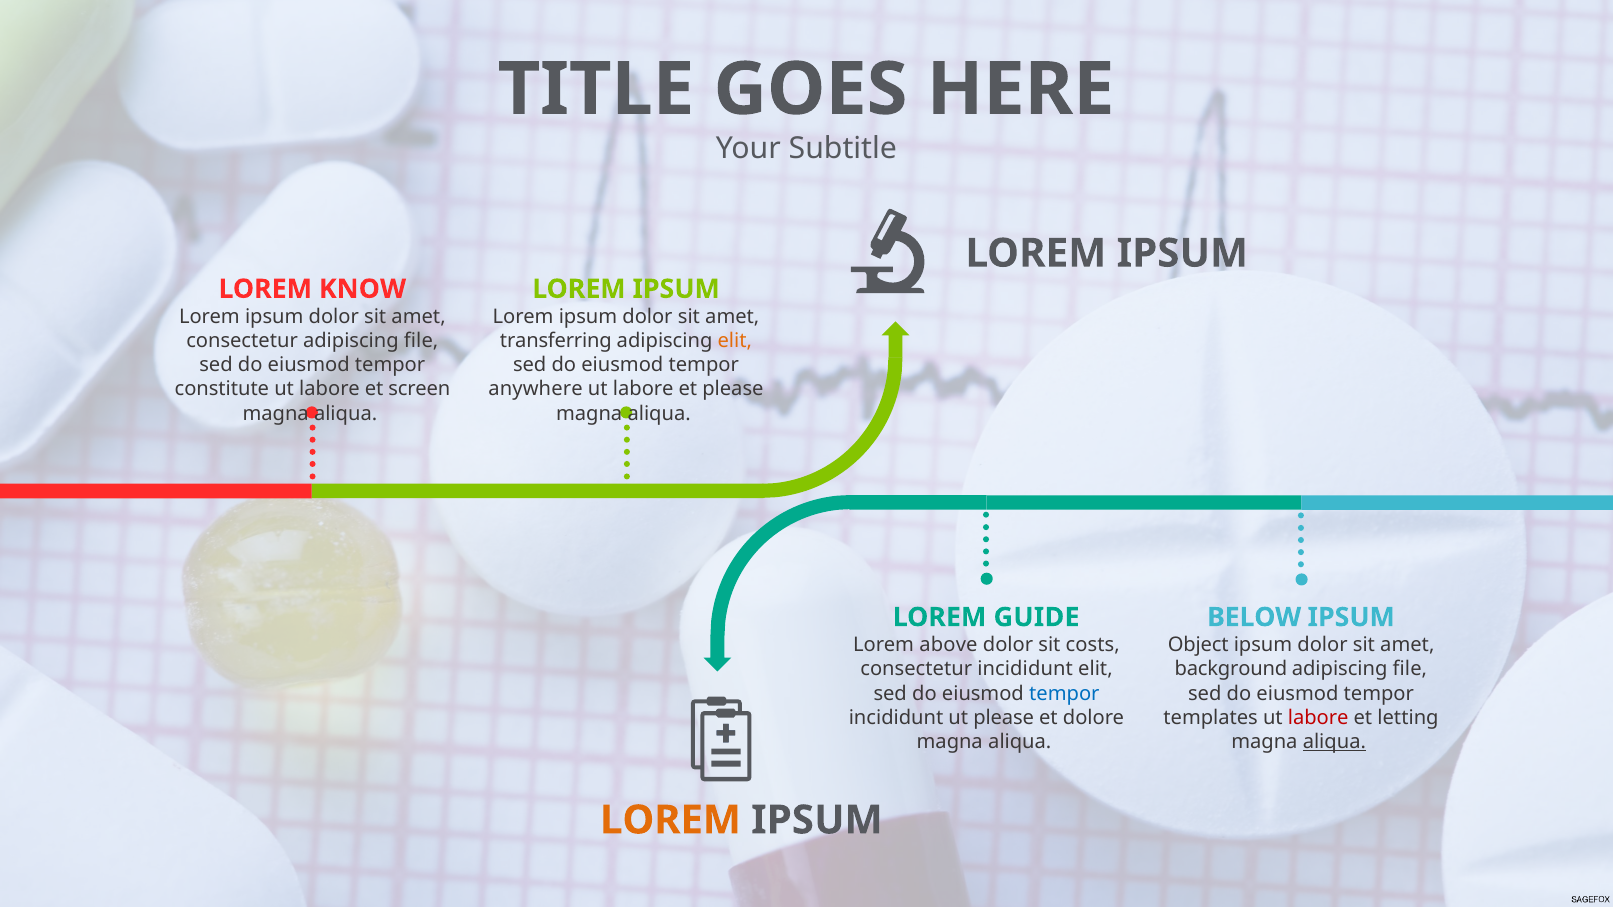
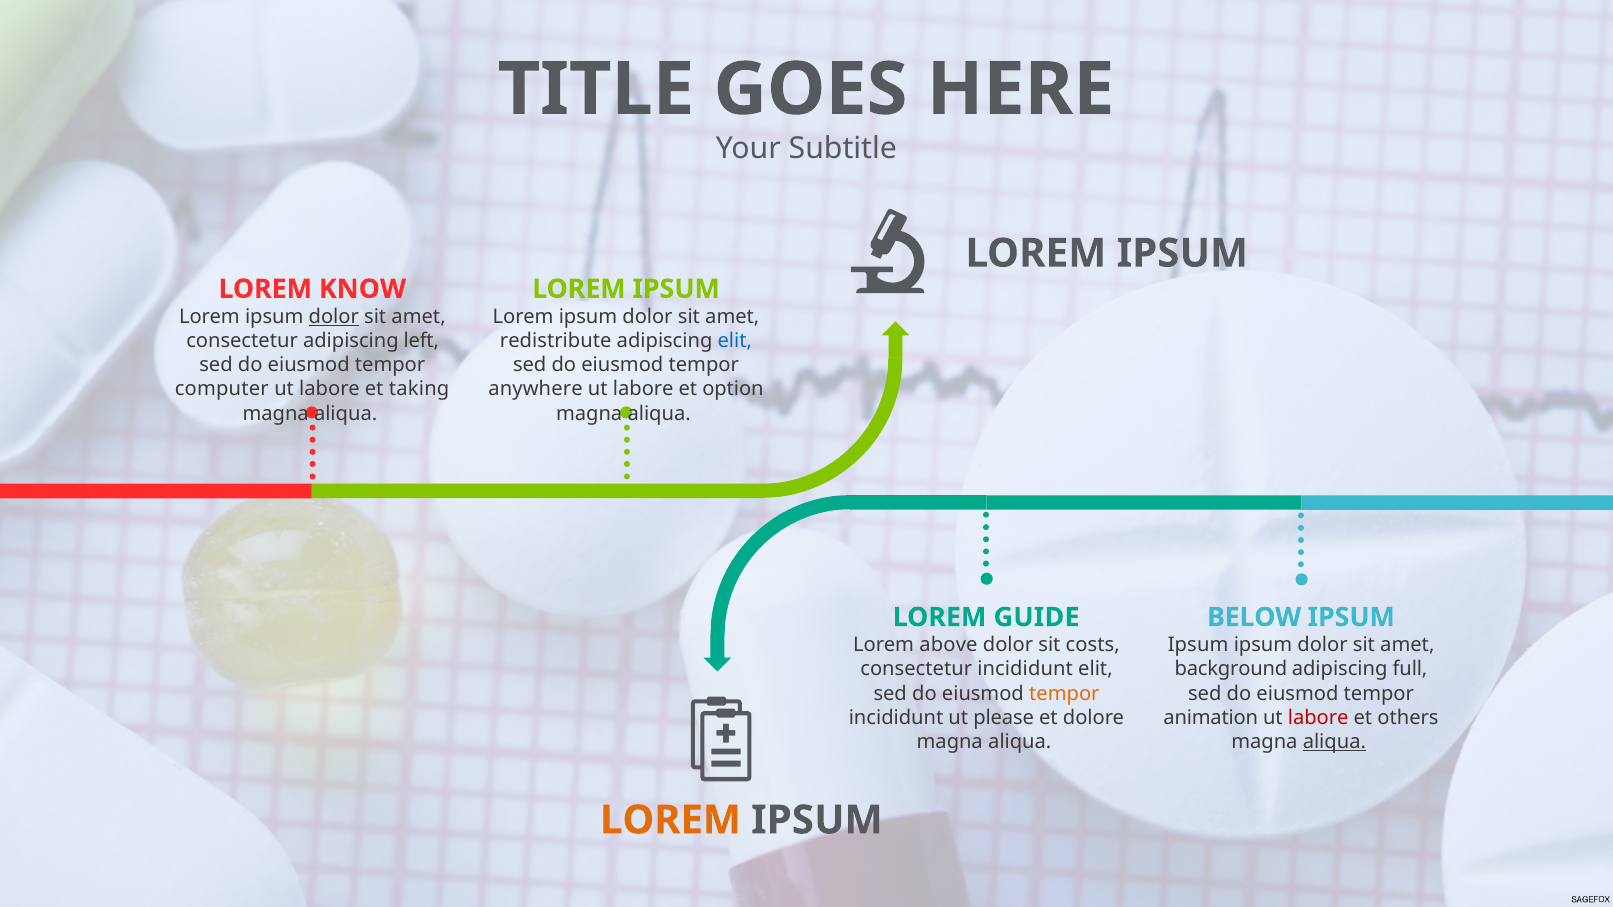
dolor underline: none -> present (334, 317)
consectetur adipiscing file: file -> left (421, 341)
transferring: transferring -> redistribute (556, 341)
elit colour: orange -> blue (735, 341)
constitute: constitute -> computer (222, 389)
screen: screen -> taking (419, 389)
et please: please -> option (733, 389)
Object: Object -> Ipsum (1198, 645)
file: file -> full (1410, 669)
tempor colour: blue -> orange (1064, 694)
templates: templates -> animation (1211, 718)
letting: letting -> others (1408, 718)
